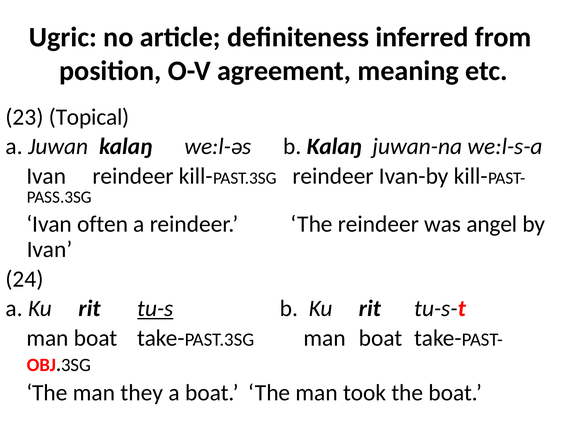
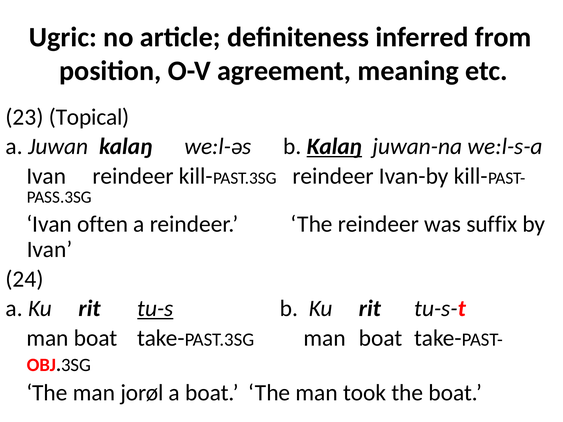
Kalaŋ underline: none -> present (334, 147)
angel: angel -> suffix (492, 224)
they: they -> jorøl (142, 393)
